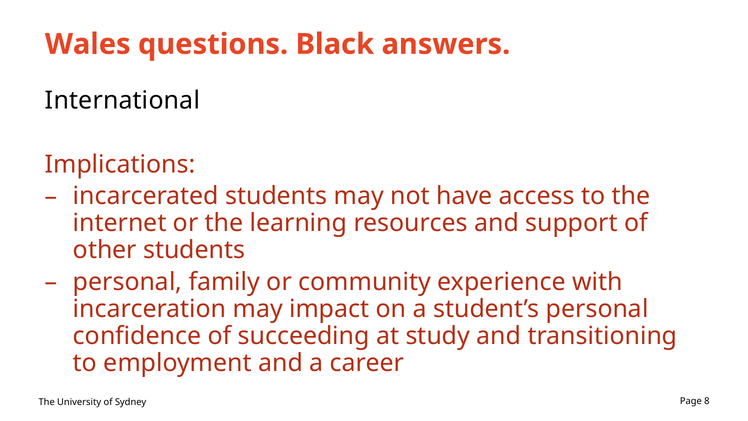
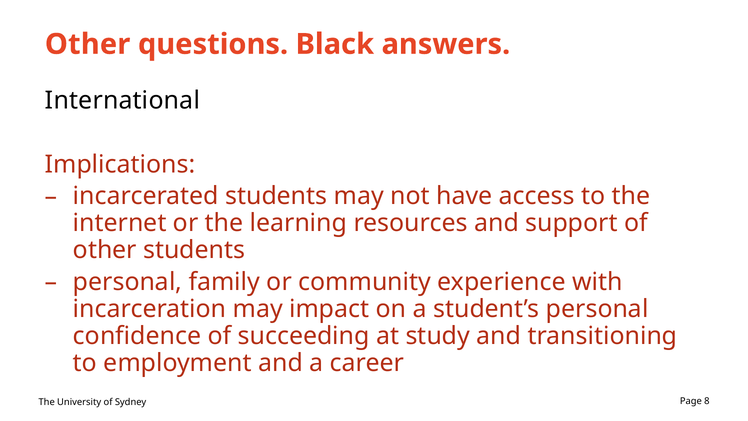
Wales: Wales -> Other (88, 44)
